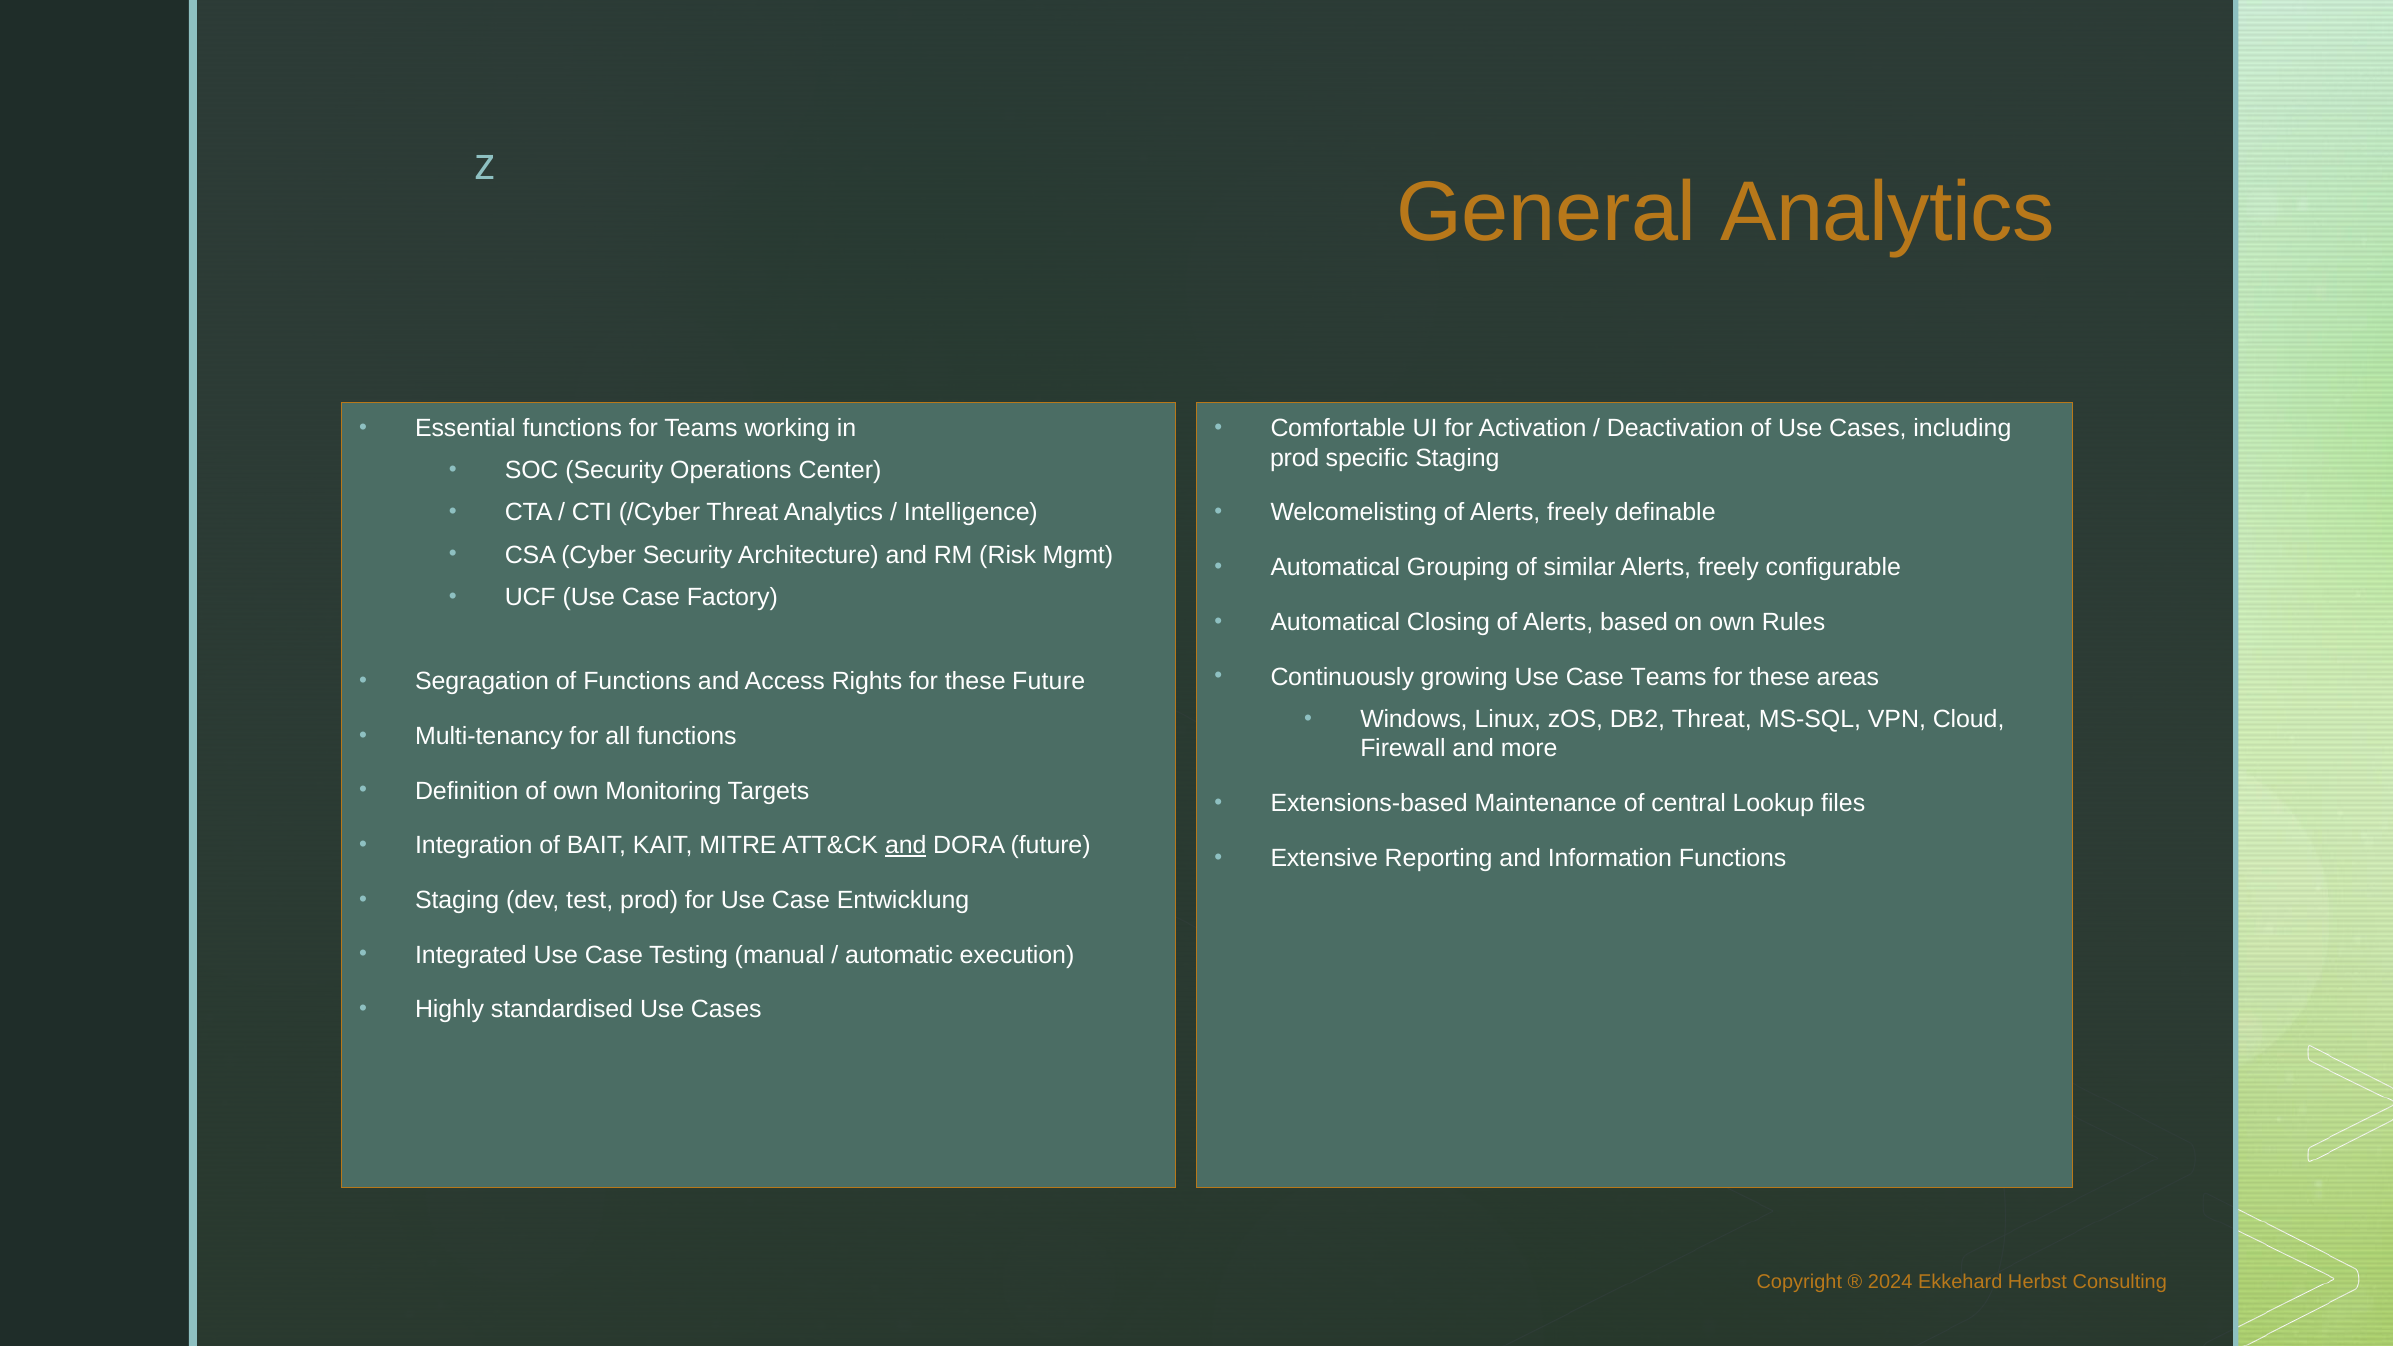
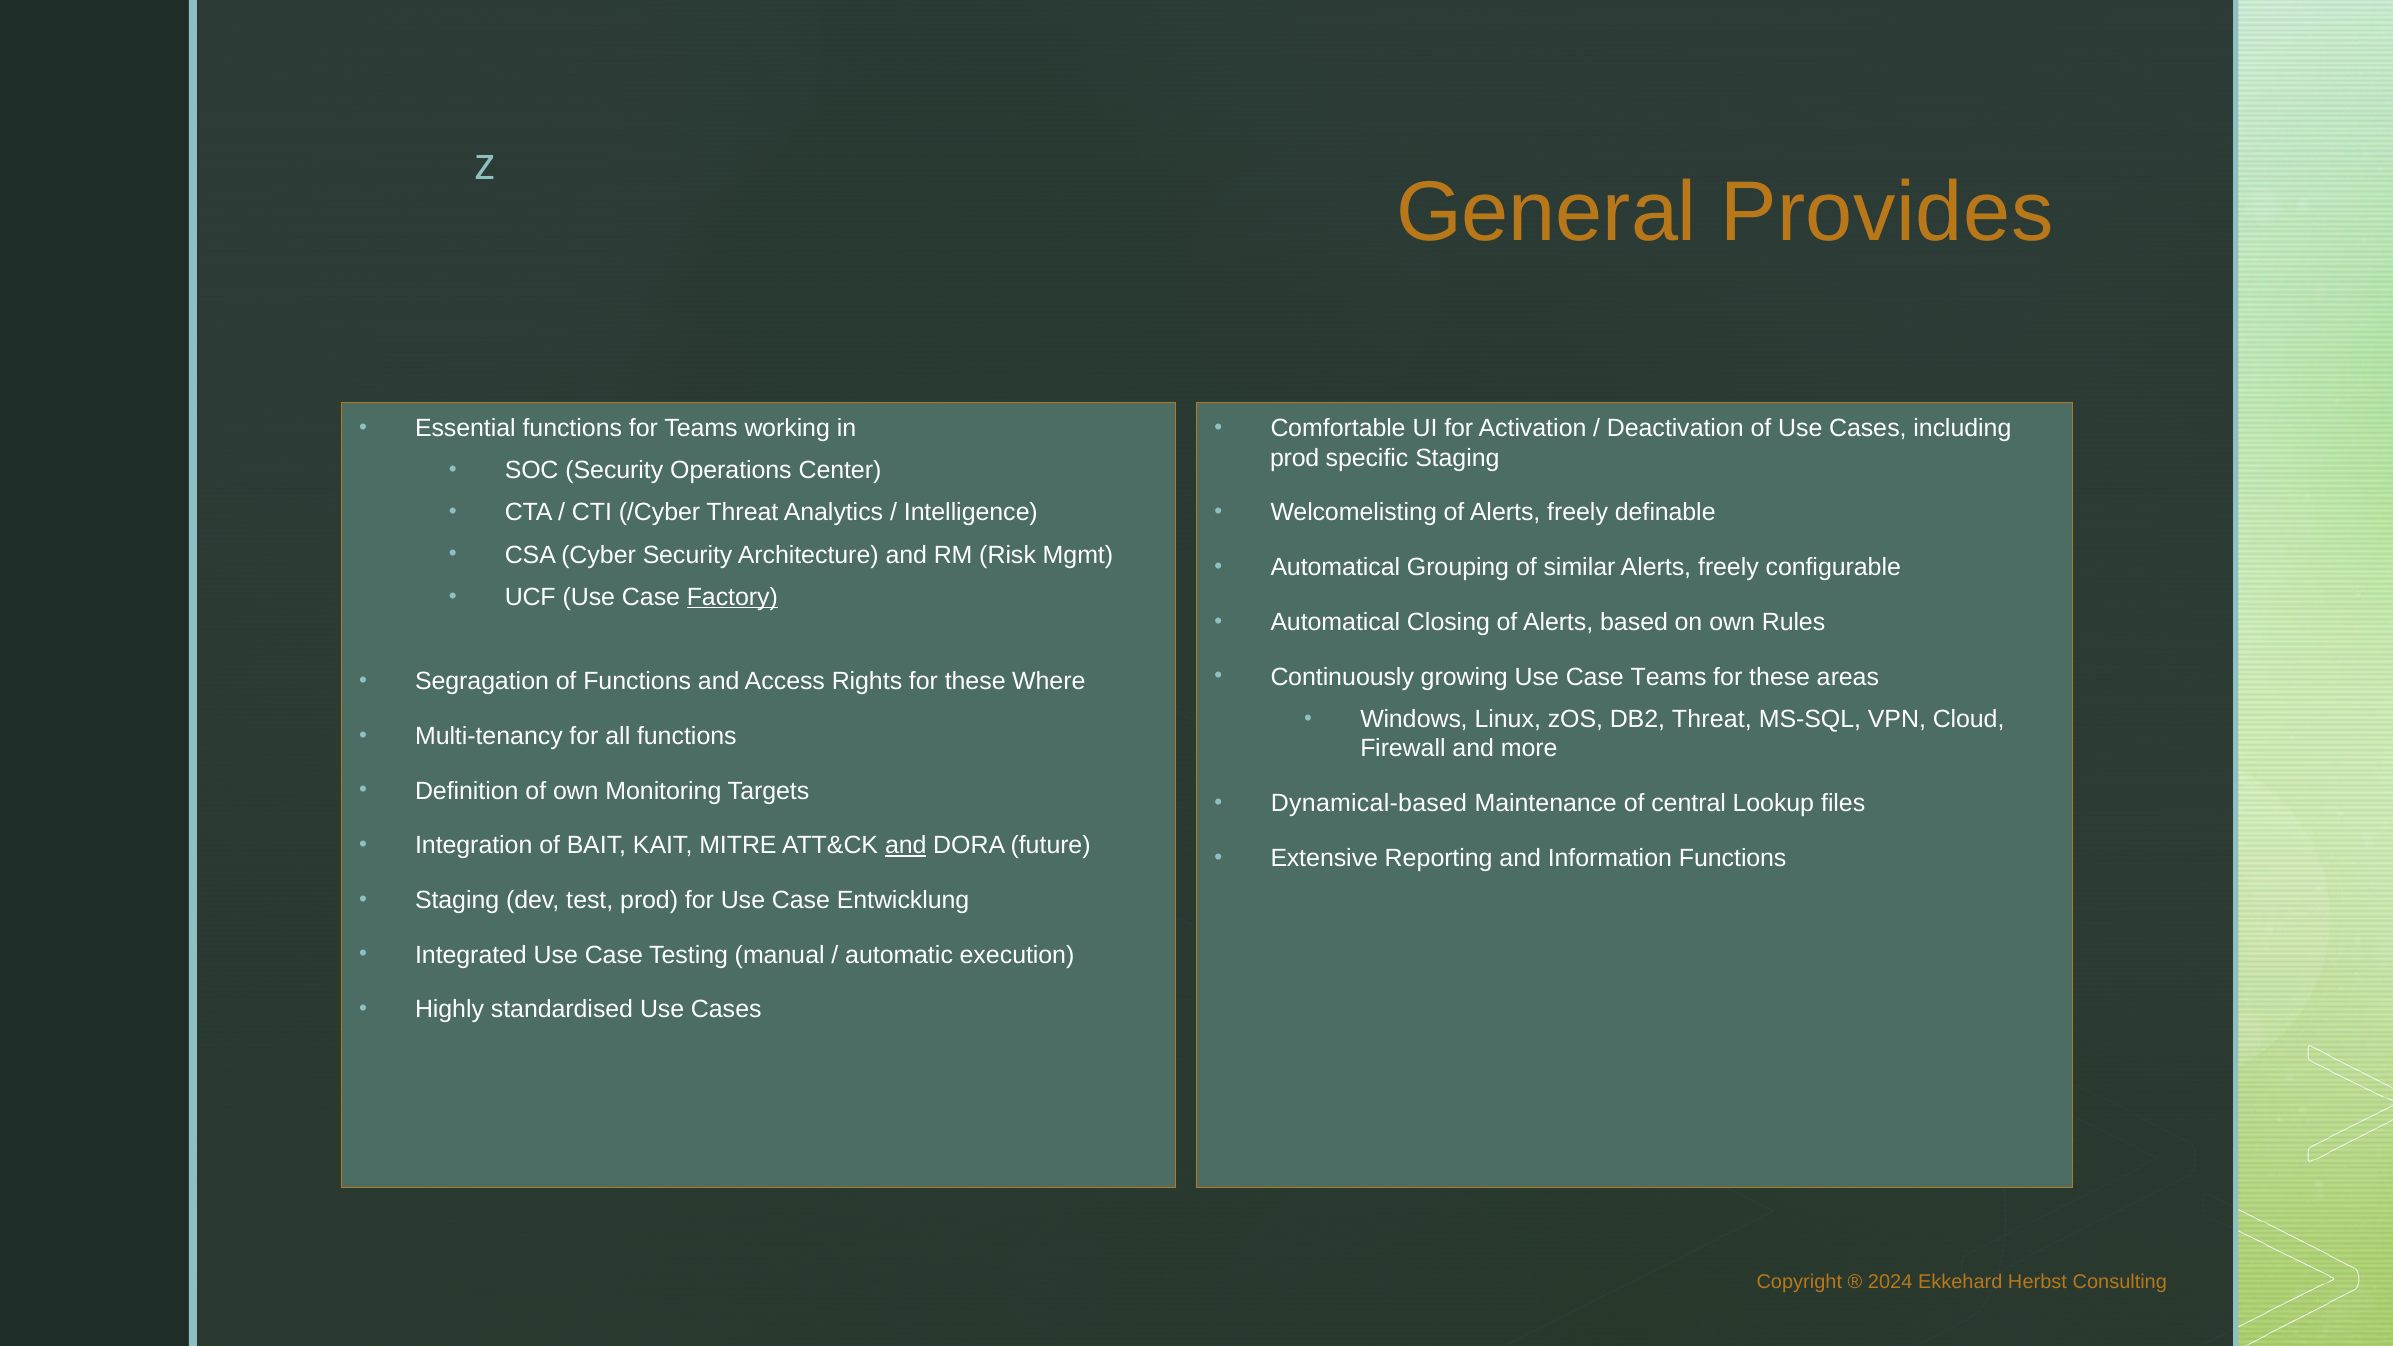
General Analytics: Analytics -> Provides (1887, 212)
Factory underline: none -> present (732, 597)
these Future: Future -> Where (1049, 681)
Extensions-based: Extensions-based -> Dynamical-based (1369, 803)
